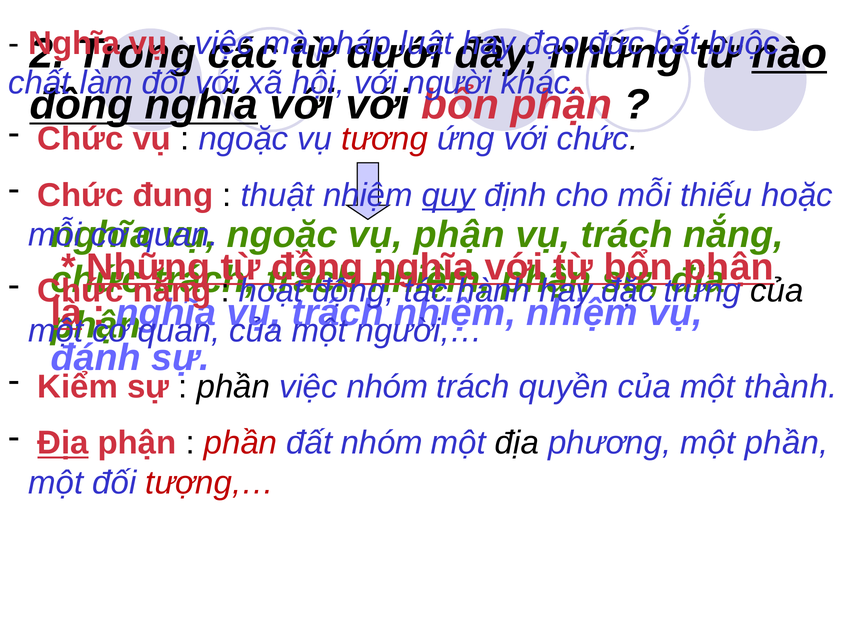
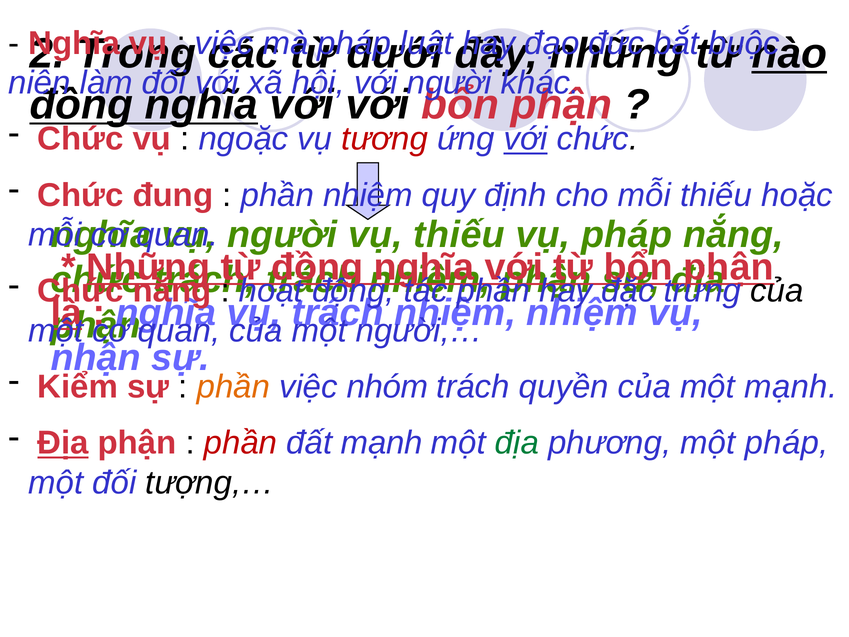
chất: chất -> niên (39, 83)
với underline: none -> present (526, 139)
thuật: thuật -> phần (277, 195)
quy underline: present -> none (449, 195)
ngoặc: ngoặc -> người (282, 235)
vụ phận: phận -> thiếu (459, 235)
trách: trách -> pháp (627, 235)
hành: hành -> phần (493, 291)
đánh: đánh -> nhận (96, 358)
phần colour: black -> orange (233, 387)
một thành: thành -> mạnh (791, 387)
đất nhóm: nhóm -> mạnh (382, 443)
địa colour: black -> green (517, 443)
một phần: phần -> pháp (787, 443)
tượng,… colour: red -> black (210, 483)
